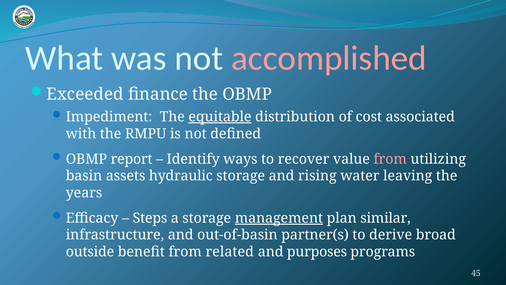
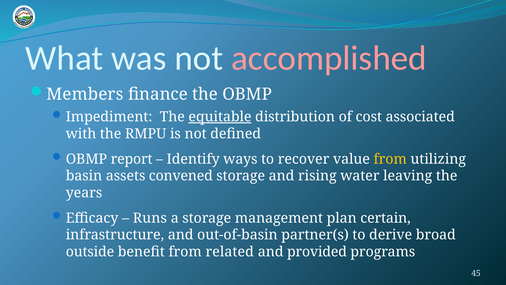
Exceeded: Exceeded -> Members (85, 94)
from colour: pink -> yellow (390, 159)
hydraulic: hydraulic -> convened (181, 176)
Steps: Steps -> Runs (150, 218)
management underline: present -> none (279, 218)
similar: similar -> certain (386, 218)
purposes: purposes -> provided (317, 252)
